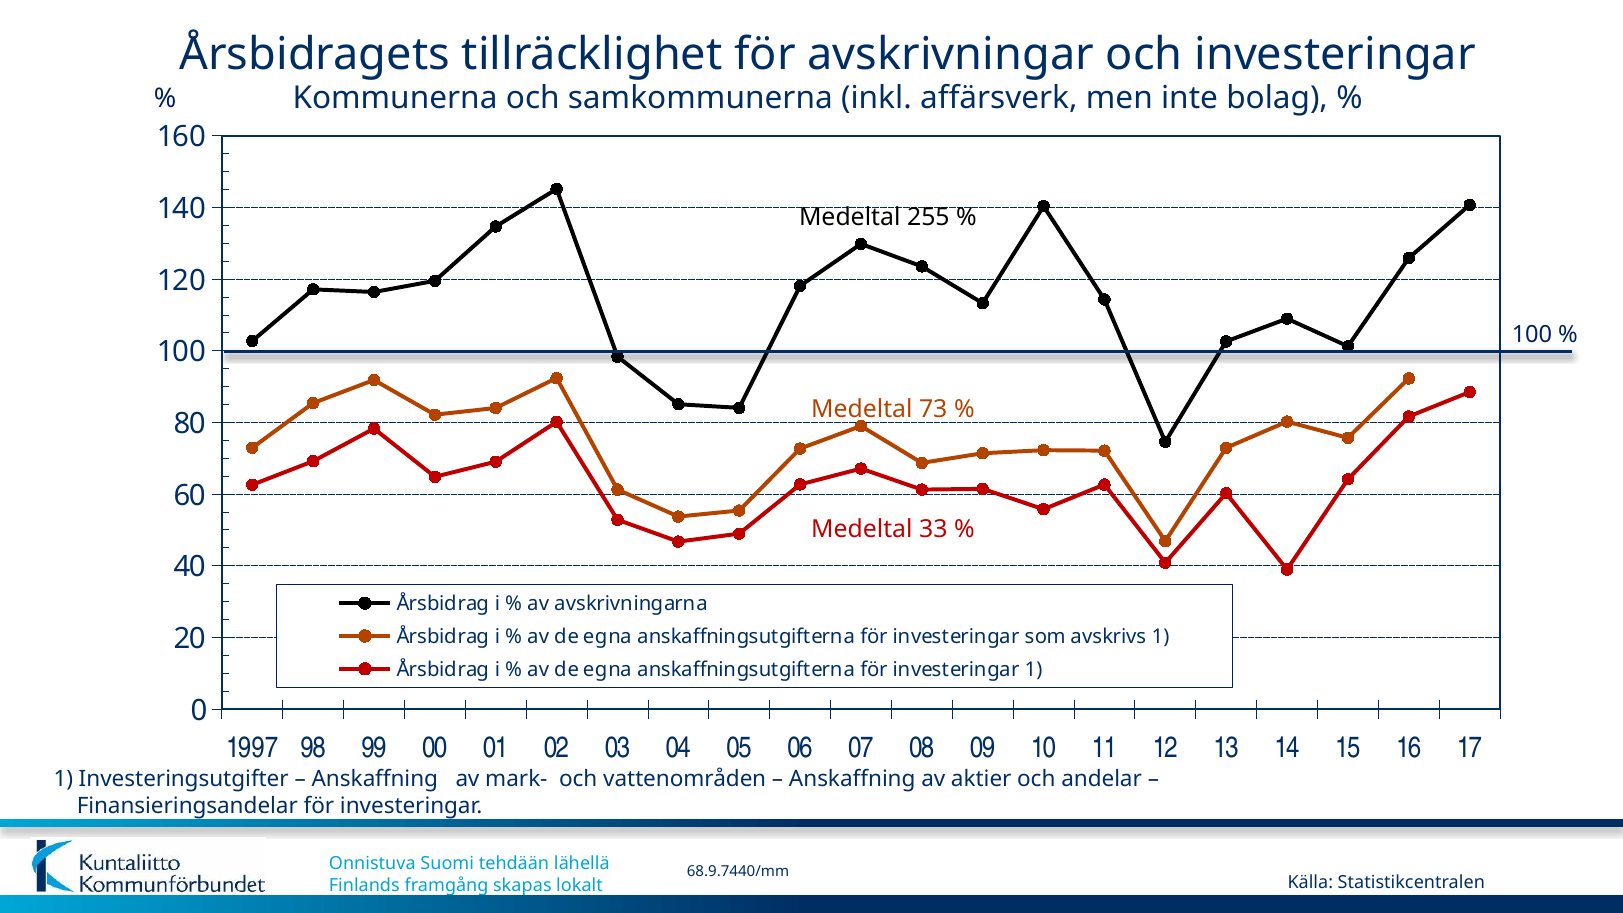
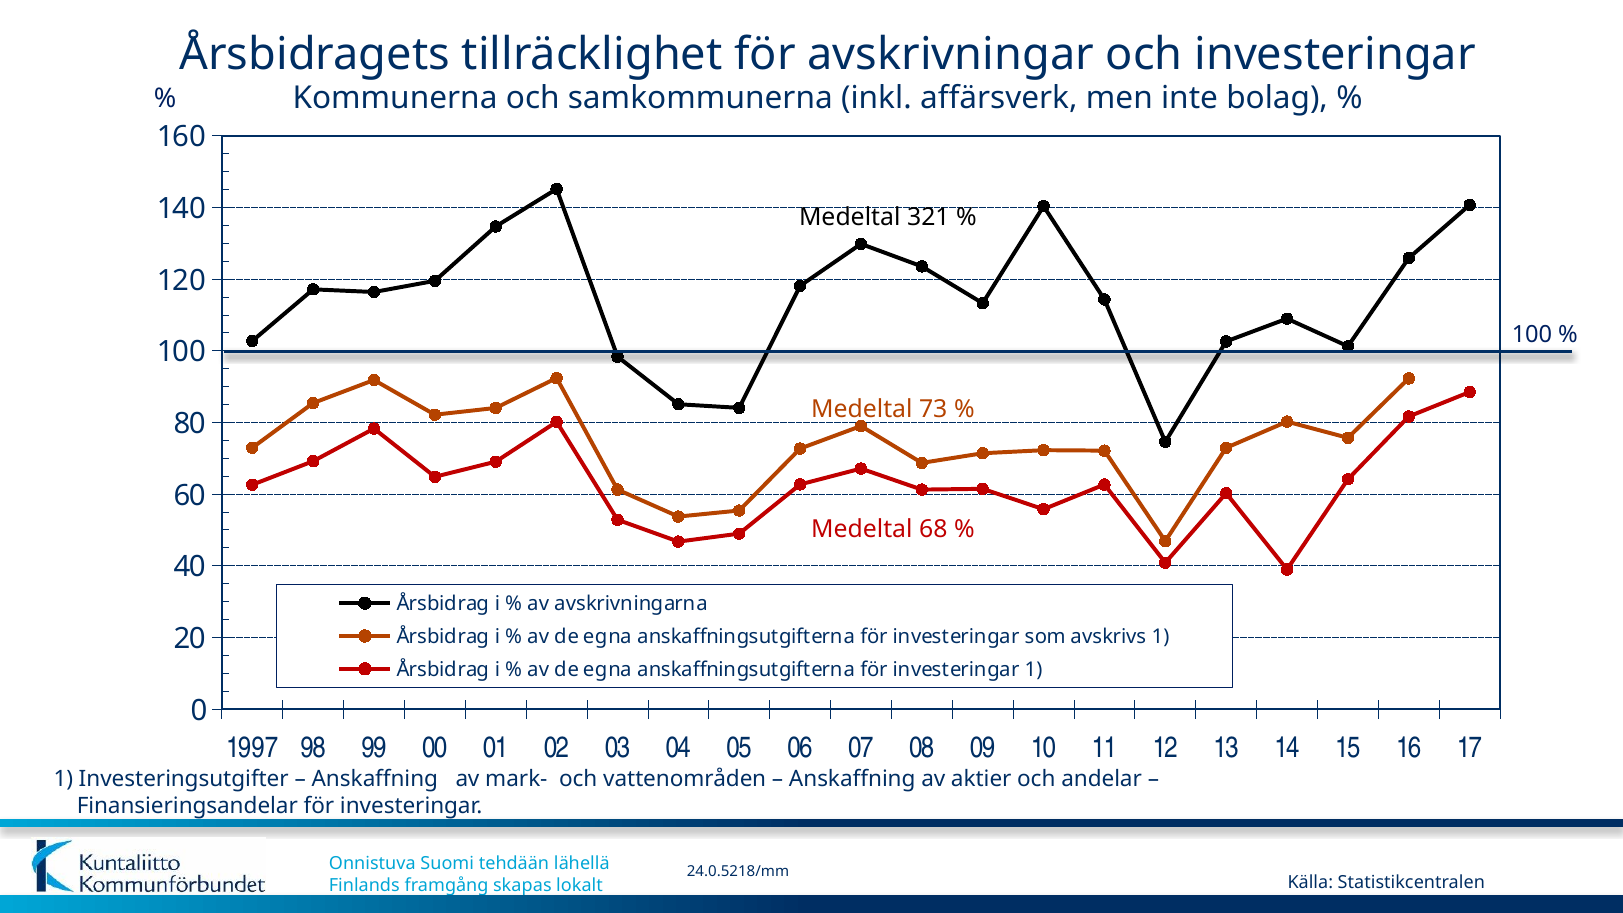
255: 255 -> 321 (928, 217)
33: 33 -> 68 (933, 529)
68.9.7440/mm: 68.9.7440/mm -> 24.0.5218/mm (738, 872)
